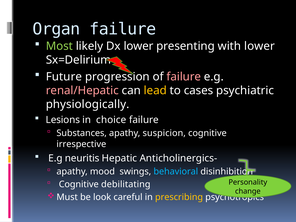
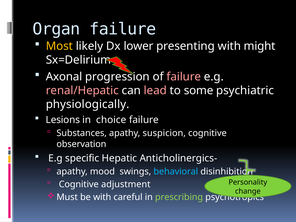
Most colour: light green -> yellow (59, 46)
with lower: lower -> might (260, 46)
Future: Future -> Axonal (64, 77)
lead colour: yellow -> pink (155, 91)
cases: cases -> some (199, 91)
irrespective: irrespective -> observation (81, 144)
neuritis: neuritis -> specific (82, 158)
debilitating: debilitating -> adjustment (126, 184)
be look: look -> with (102, 197)
prescribing colour: yellow -> light green (179, 197)
